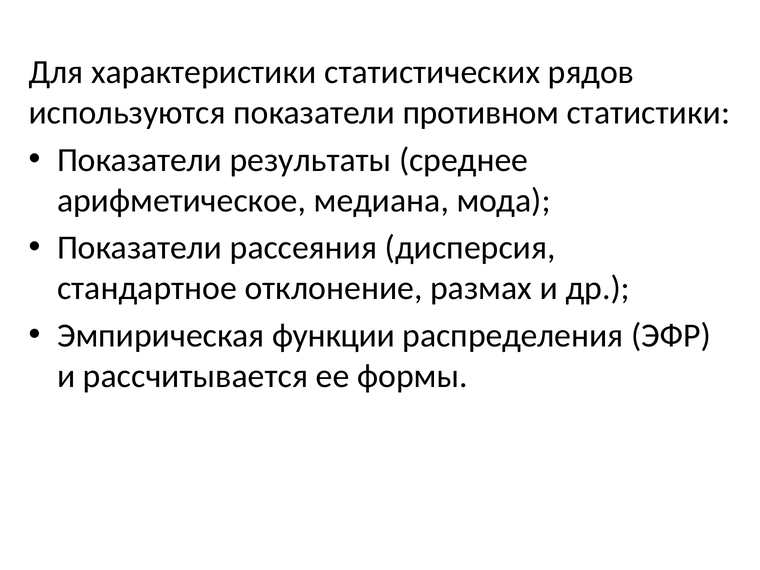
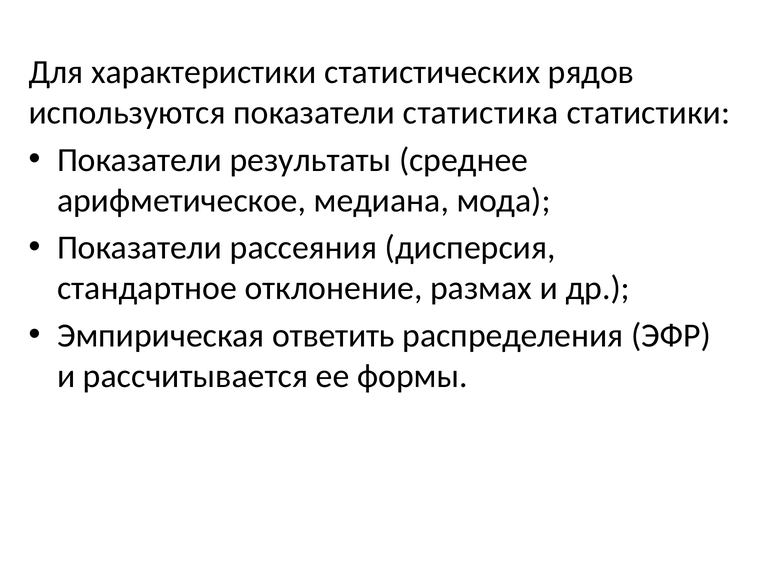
противном: противном -> статистика (481, 113)
функции: функции -> ответить (333, 336)
